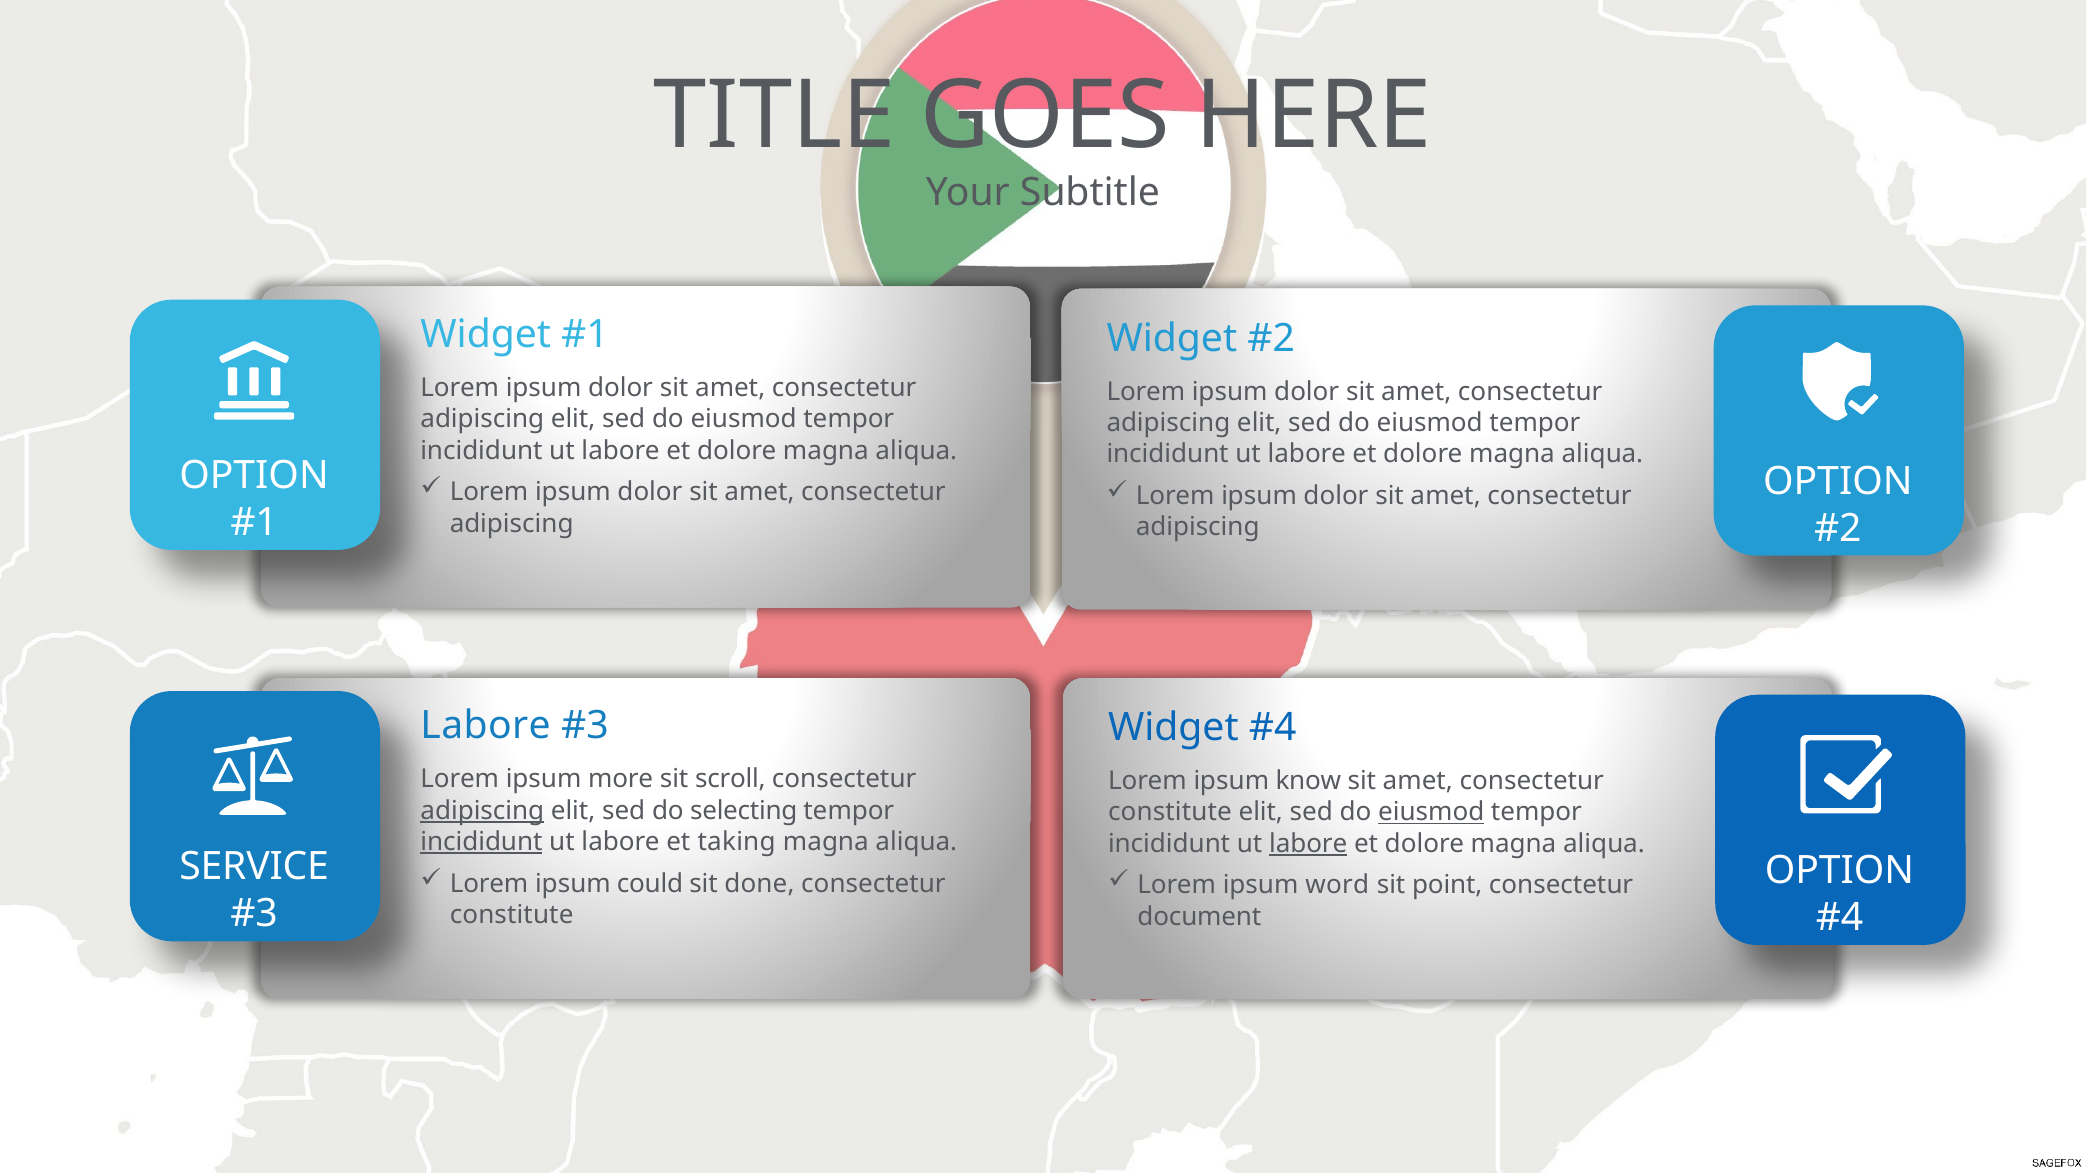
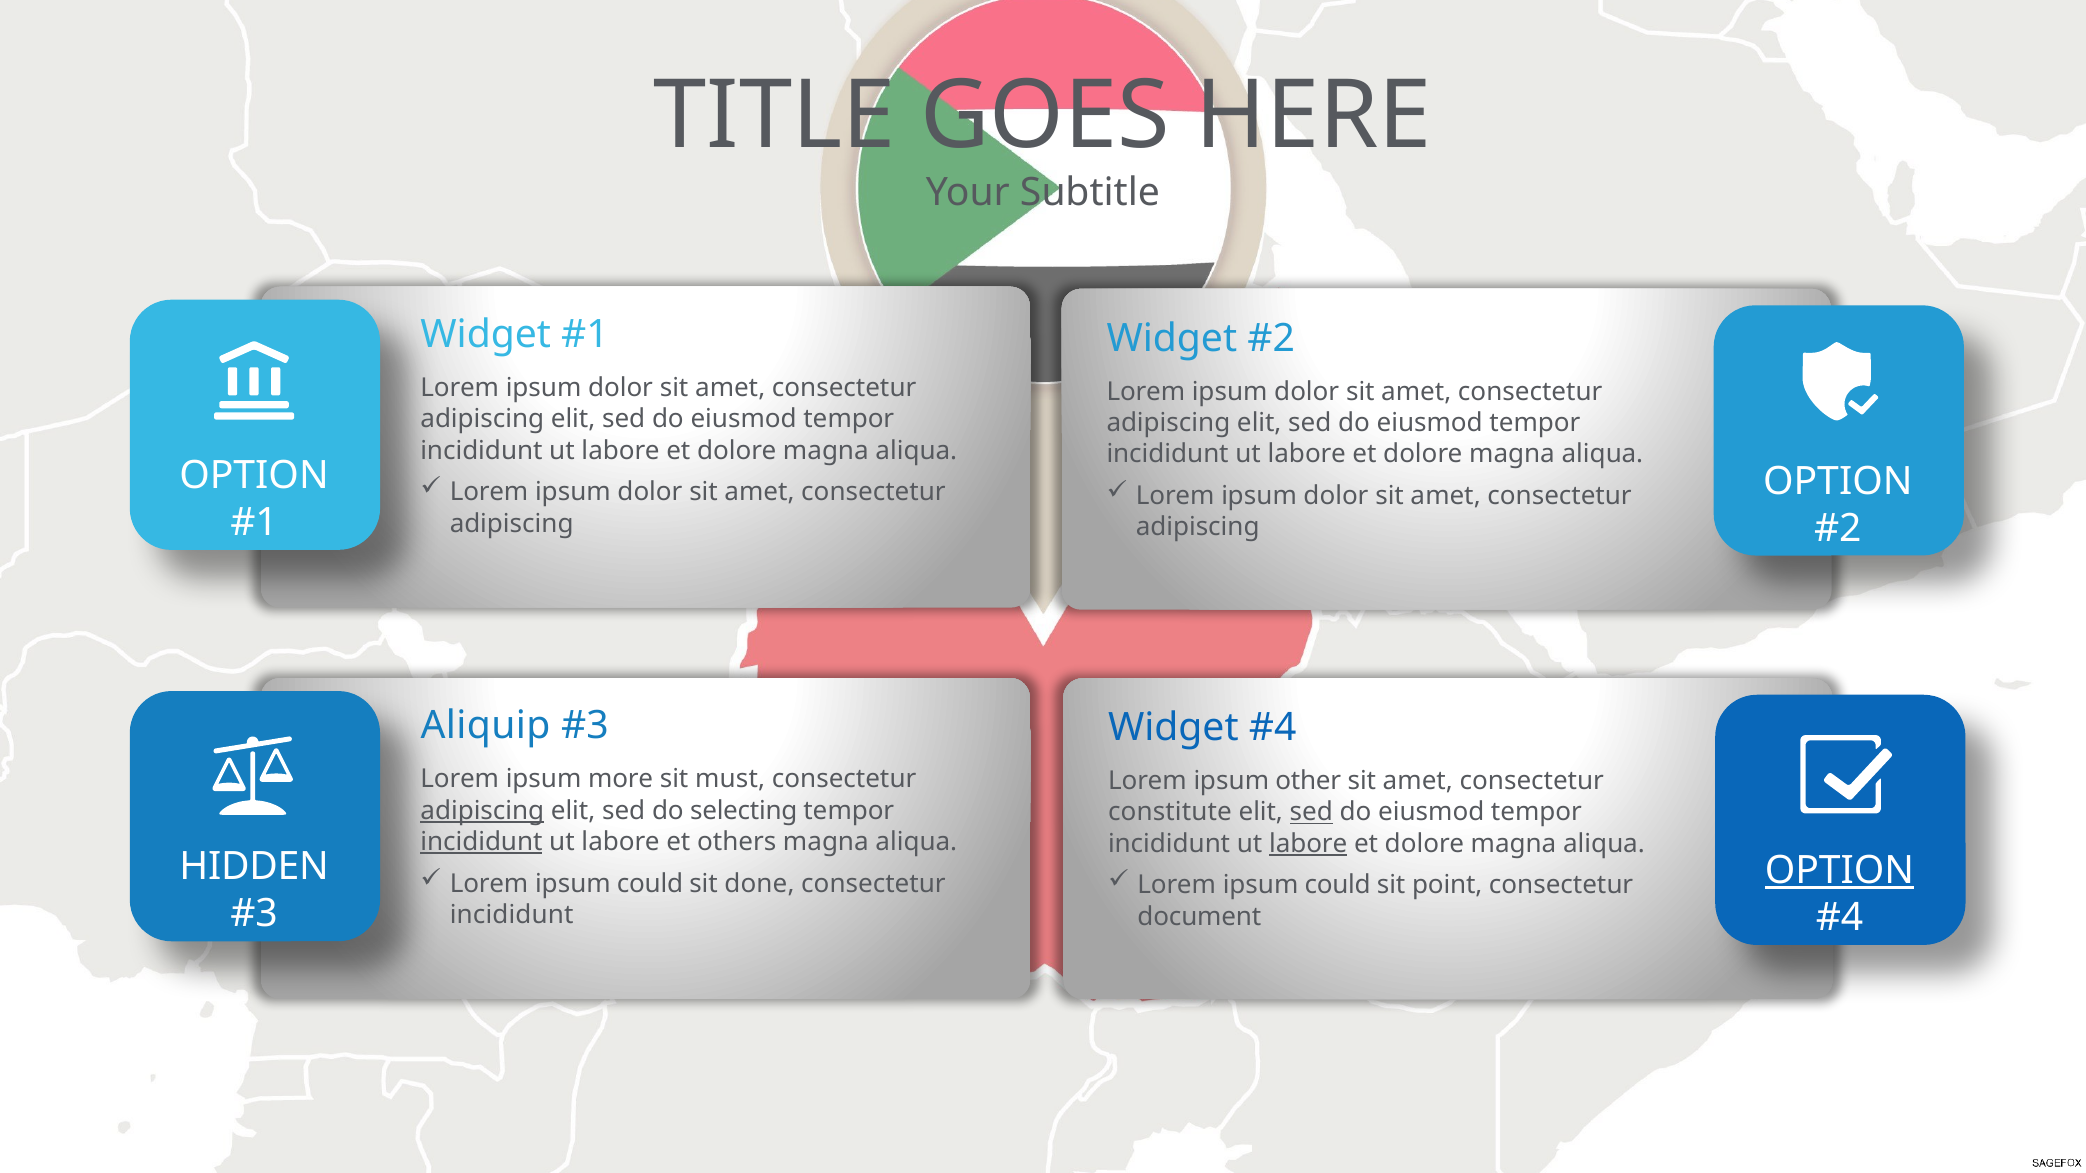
Labore: Labore -> Aliquip (486, 726)
scroll: scroll -> must (730, 780)
know: know -> other (1308, 781)
sed underline: none -> present (1311, 813)
eiusmod underline: present -> none (1431, 813)
taking: taking -> others (737, 842)
SERVICE: SERVICE -> HIDDEN (254, 867)
OPTION underline: none -> present (1839, 871)
word: word -> could (1338, 886)
constitute: constitute -> incididunt (512, 915)
